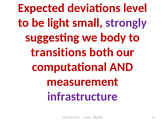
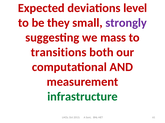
light: light -> they (58, 23)
body: body -> mass (113, 38)
infrastructure colour: purple -> green (82, 97)
